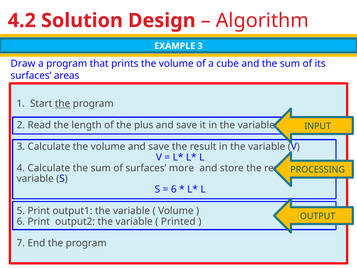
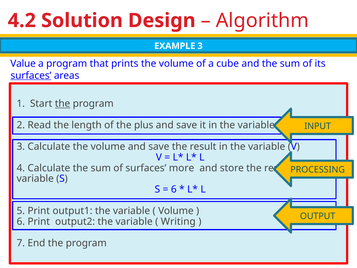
Draw: Draw -> Value (23, 64)
surfaces underline: none -> present (31, 75)
Printed: Printed -> Writing (178, 221)
